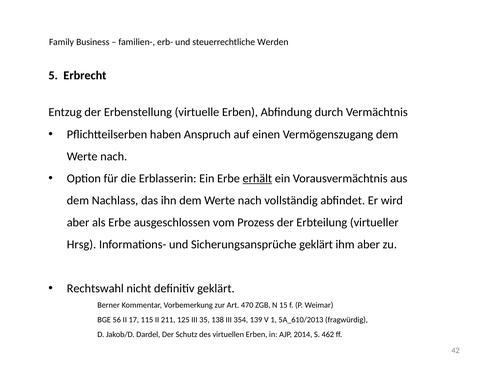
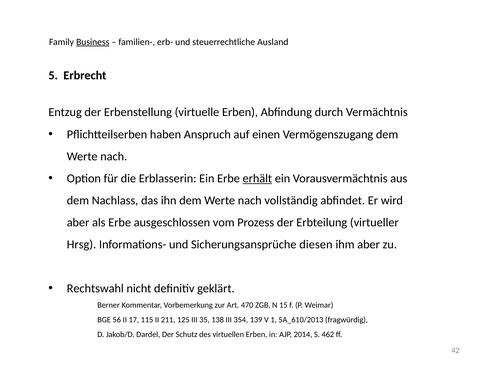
Business underline: none -> present (93, 42)
Werden: Werden -> Ausland (273, 42)
Sicherungsansprüche geklärt: geklärt -> diesen (316, 244)
